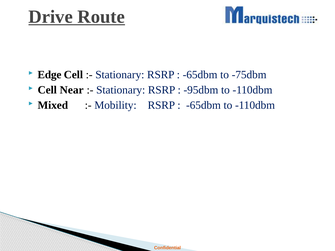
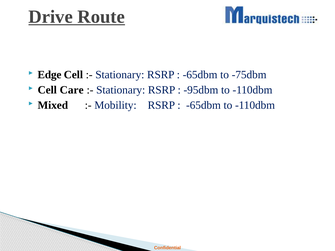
Near: Near -> Care (72, 90)
